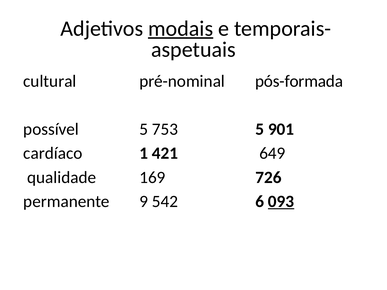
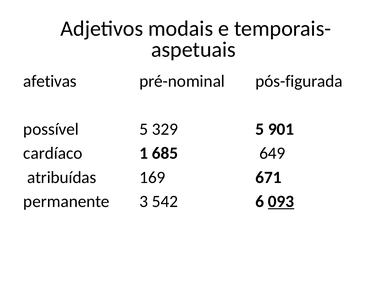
modais underline: present -> none (181, 29)
cultural: cultural -> afetivas (50, 81)
pós-formada: pós-formada -> pós-figurada (299, 81)
753: 753 -> 329 (165, 129)
421: 421 -> 685 (165, 153)
qualidade: qualidade -> atribuídas (62, 178)
726: 726 -> 671 (268, 178)
9: 9 -> 3 (144, 202)
